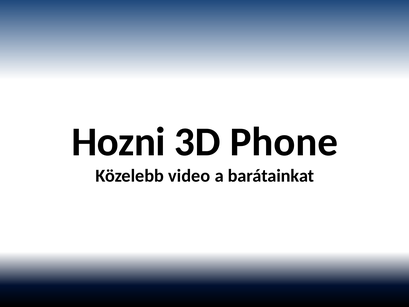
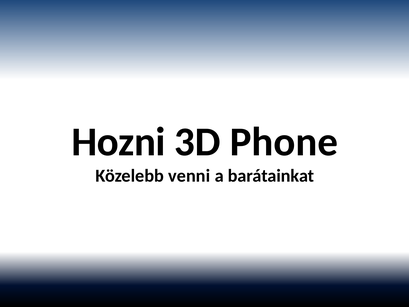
video: video -> venni (189, 176)
